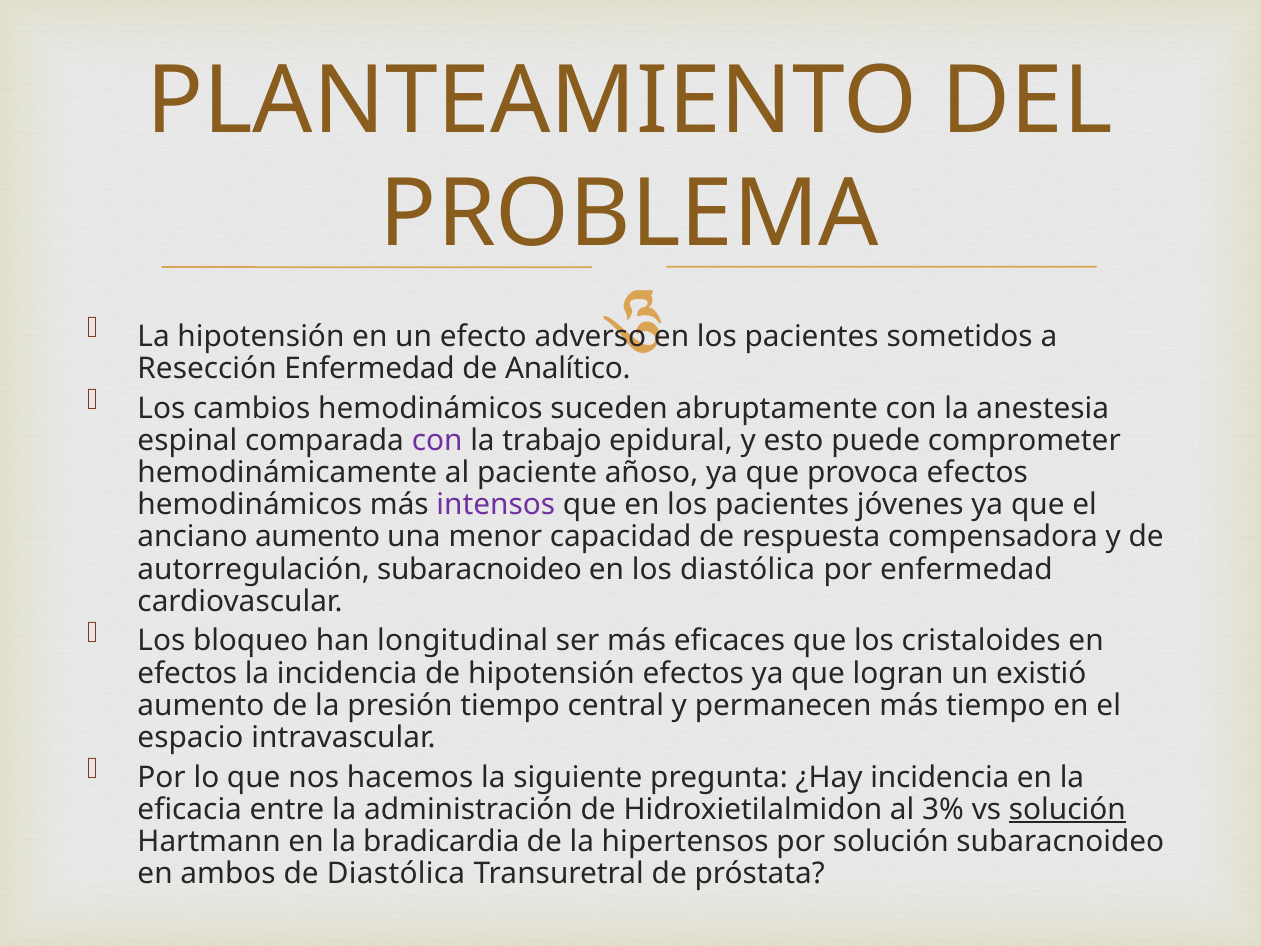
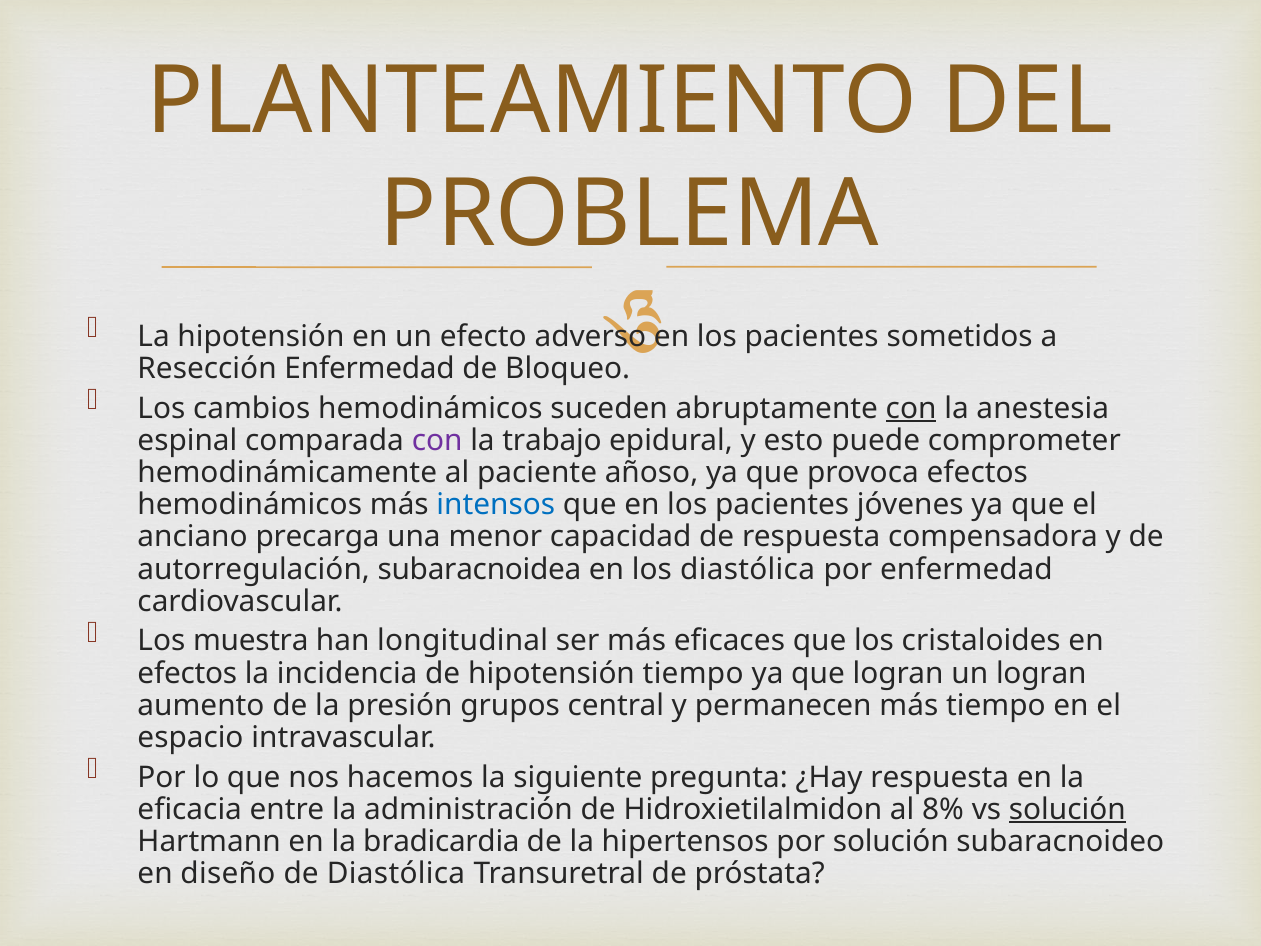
Analítico: Analítico -> Bloqueo (568, 368)
con underline: none -> present (911, 408)
intensos colour: purple -> blue (496, 505)
anciano aumento: aumento -> precarga (318, 537)
autorregulación subaracnoideo: subaracnoideo -> subaracnoidea (479, 569)
bloqueo: bloqueo -> muestra (251, 641)
hipotensión efectos: efectos -> tiempo (693, 673)
un existió: existió -> logran (1041, 673)
presión tiempo: tiempo -> grupos (510, 705)
¿Hay incidencia: incidencia -> respuesta (940, 777)
3%: 3% -> 8% (943, 809)
ambos: ambos -> diseño (228, 874)
